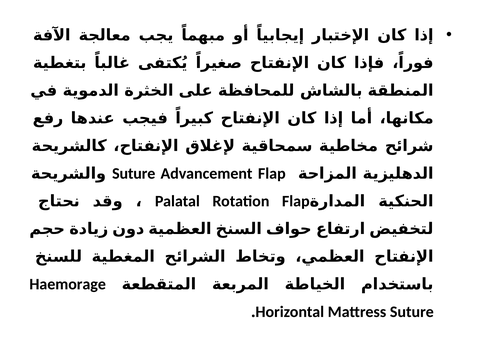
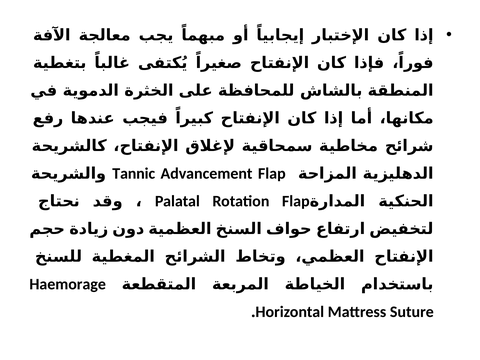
Suture: Suture -> Tannic (134, 173)
